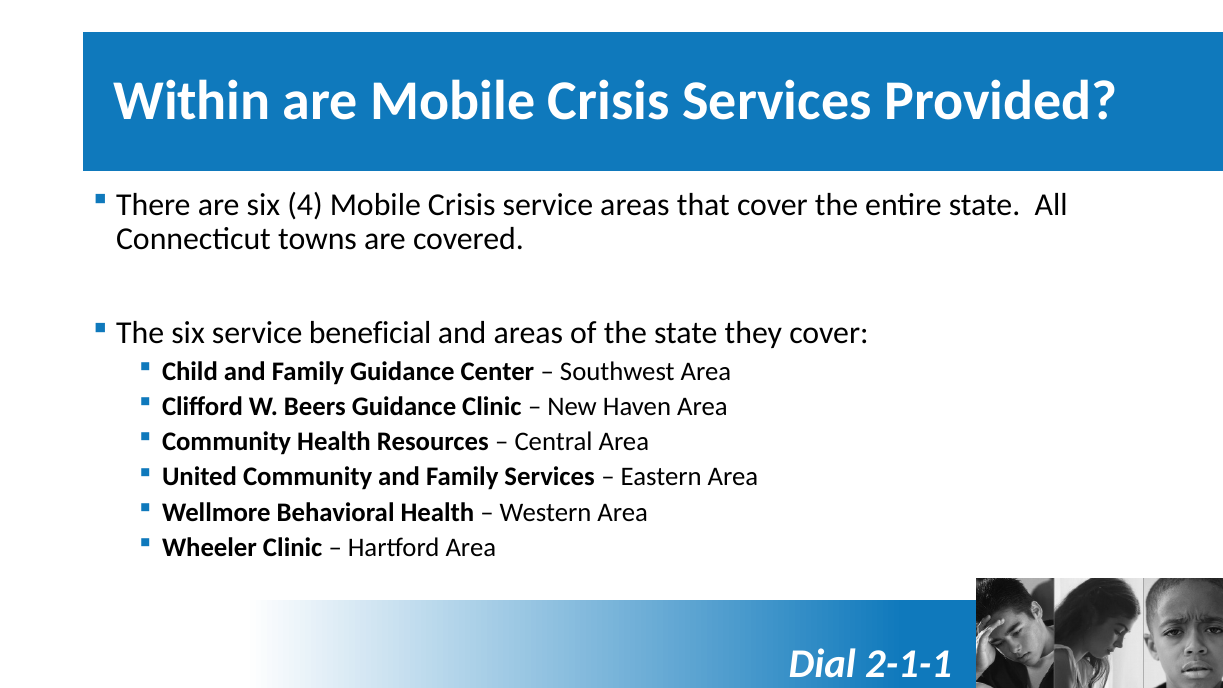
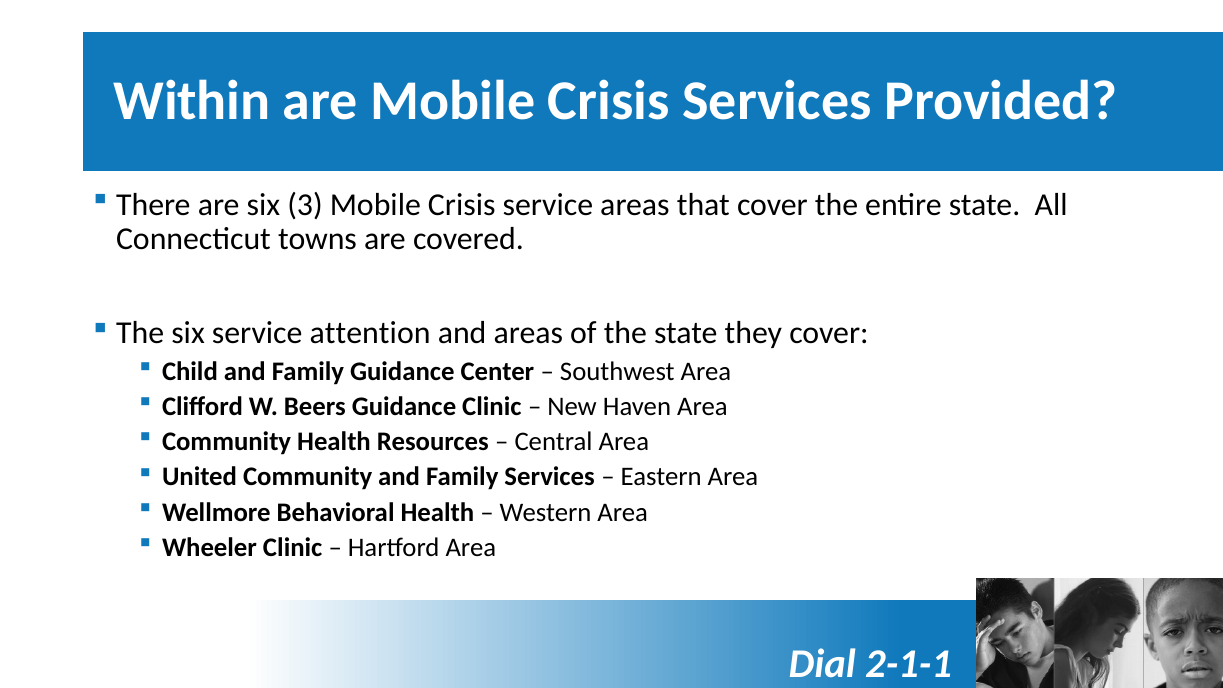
4: 4 -> 3 (305, 205)
beneficial: beneficial -> attention (370, 333)
